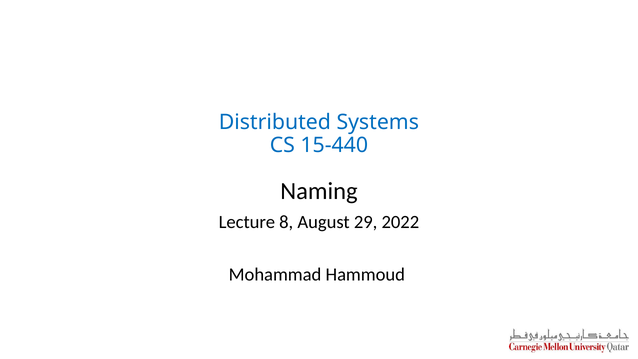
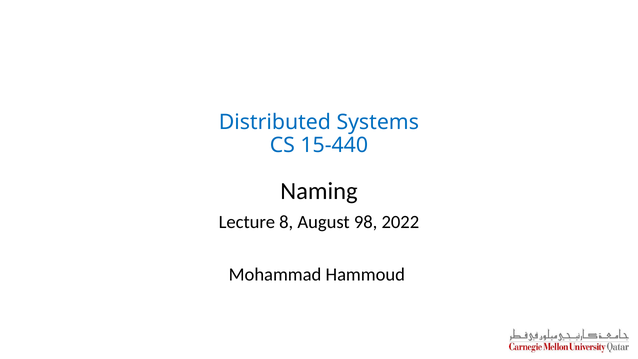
29: 29 -> 98 (366, 222)
